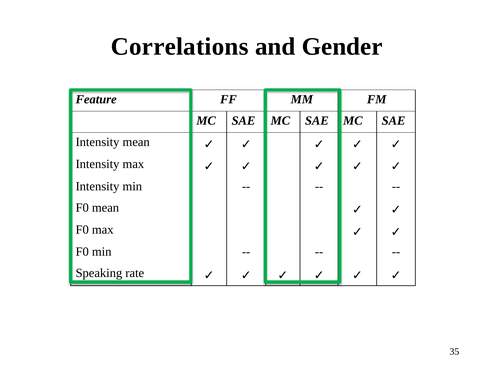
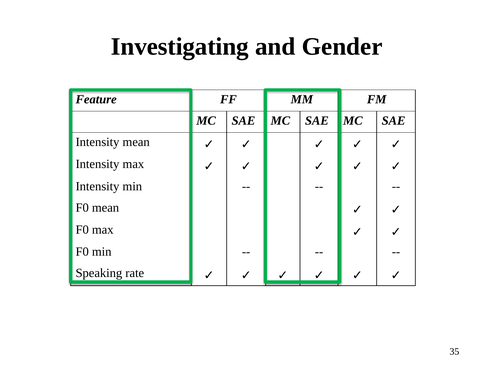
Correlations: Correlations -> Investigating (180, 47)
